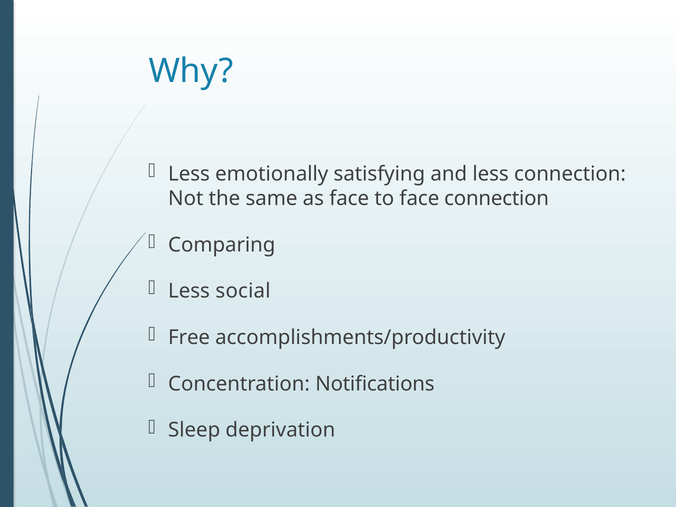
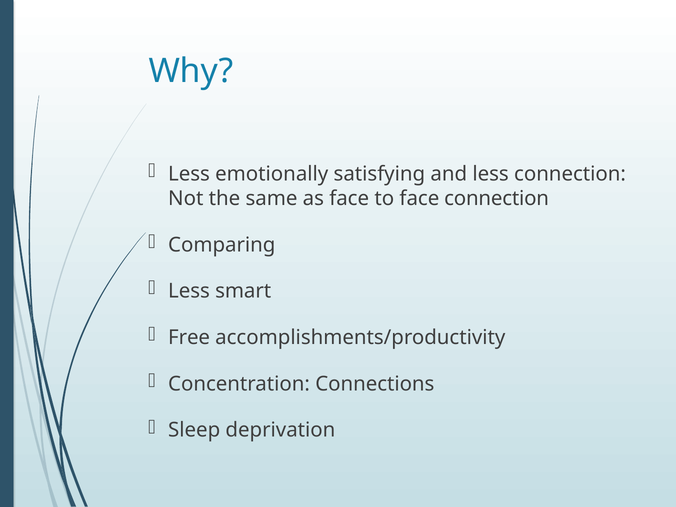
social: social -> smart (243, 291)
Notifications: Notifications -> Connections (375, 384)
